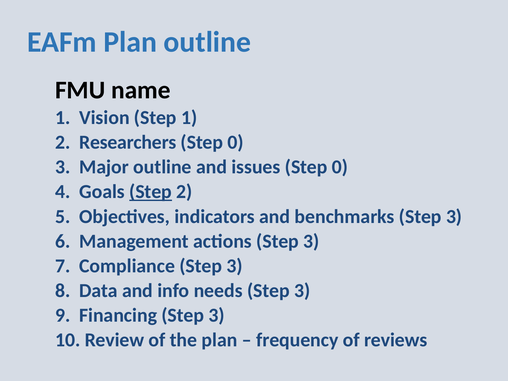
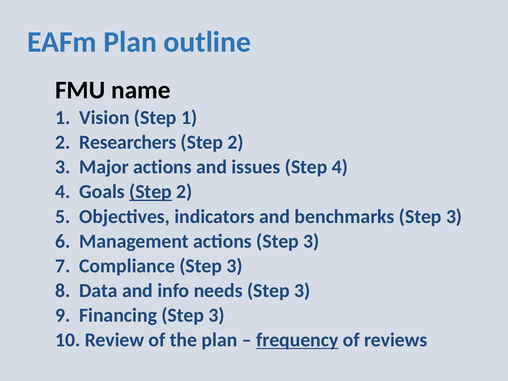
0: 0 -> 2 (236, 142)
Major outline: outline -> actions (162, 167)
issues Step 0: 0 -> 4 (340, 167)
frequency underline: none -> present (297, 340)
